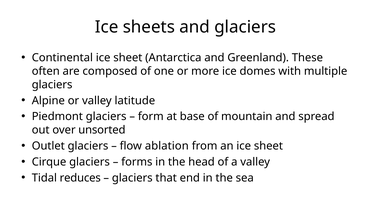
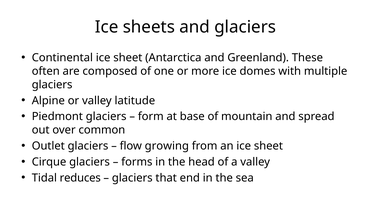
unsorted: unsorted -> common (102, 130)
ablation: ablation -> growing (167, 146)
